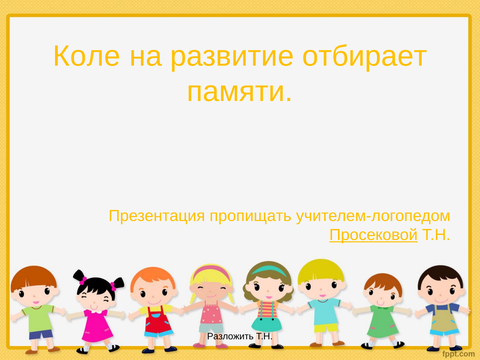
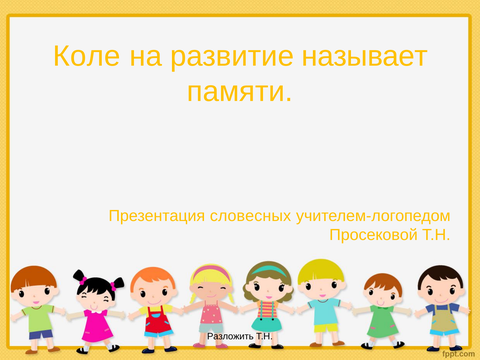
отбирает: отбирает -> называет (365, 56)
пропищать: пропищать -> словесных (250, 216)
Просековой underline: present -> none (374, 235)
